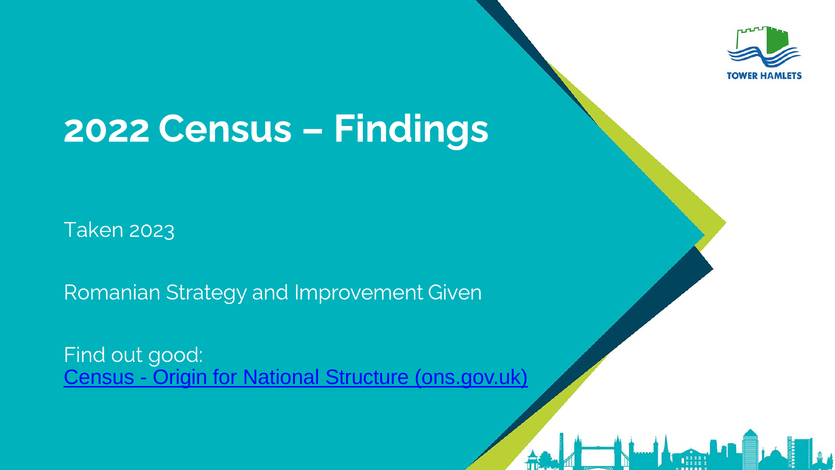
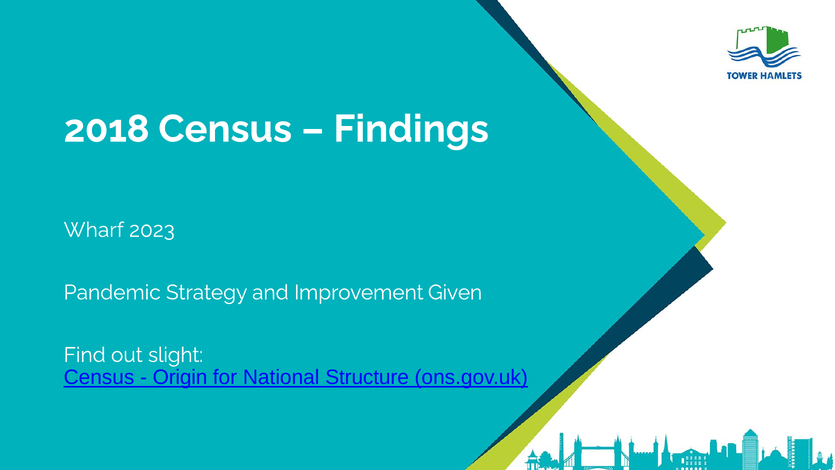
2022: 2022 -> 2018 (107, 129)
Taken: Taken -> Wharf (94, 230)
Romanian: Romanian -> Pandemic (112, 292)
good: good -> slight (176, 355)
